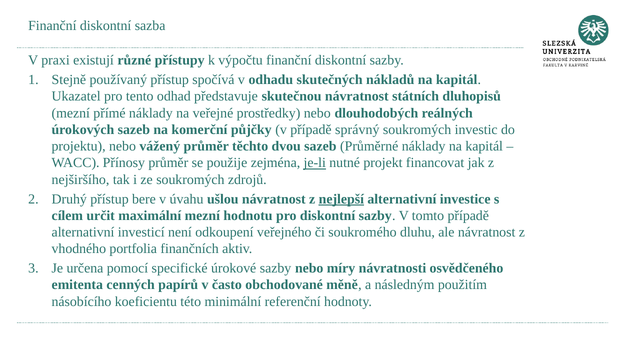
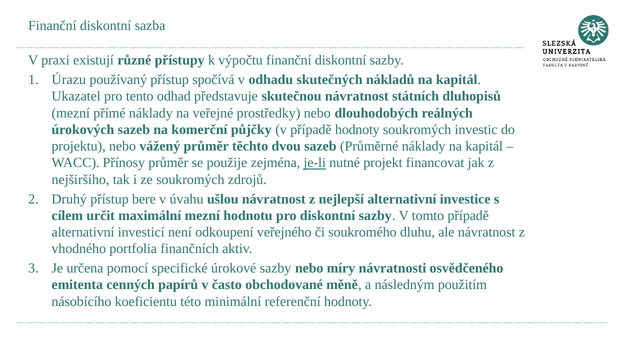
Stejně: Stejně -> Úrazu (69, 80)
případě správný: správný -> hodnoty (357, 130)
nejlepší underline: present -> none (341, 199)
